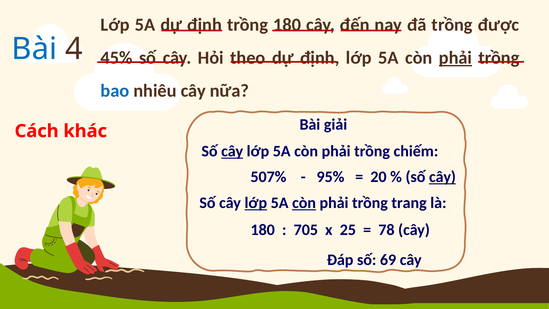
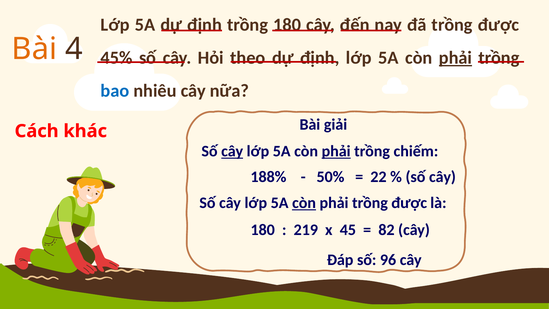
Bài colour: blue -> orange (34, 49)
phải underline: none -> present (336, 151)
507%: 507% -> 188% (268, 177)
95%: 95% -> 50% (330, 177)
20: 20 -> 22 (378, 177)
cây underline: present -> none (442, 177)
lớp underline: present -> none (256, 203)
phải trồng trang: trang -> được (409, 203)
705: 705 -> 219 (306, 230)
25: 25 -> 45 (348, 230)
78: 78 -> 82 (386, 230)
69: 69 -> 96 (388, 260)
